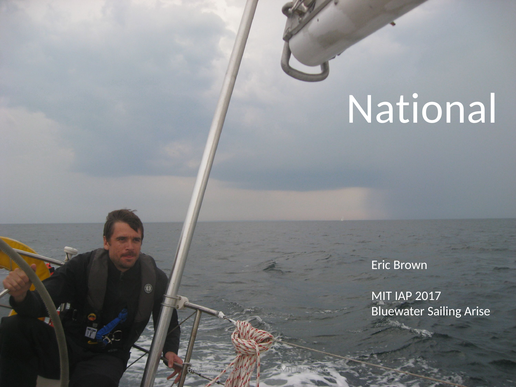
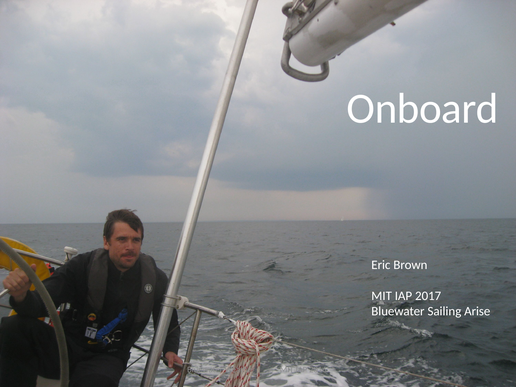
National: National -> Onboard (423, 109)
